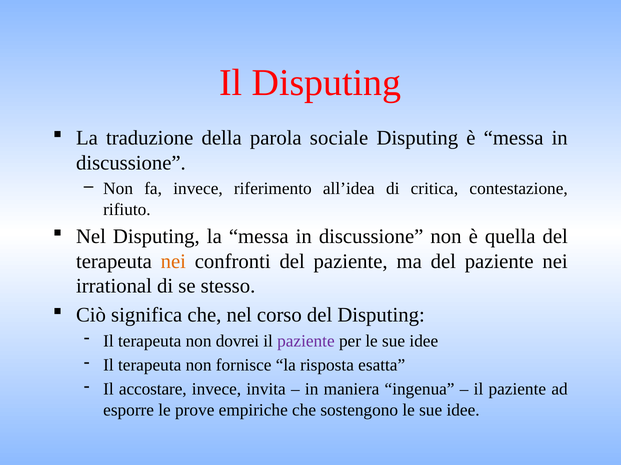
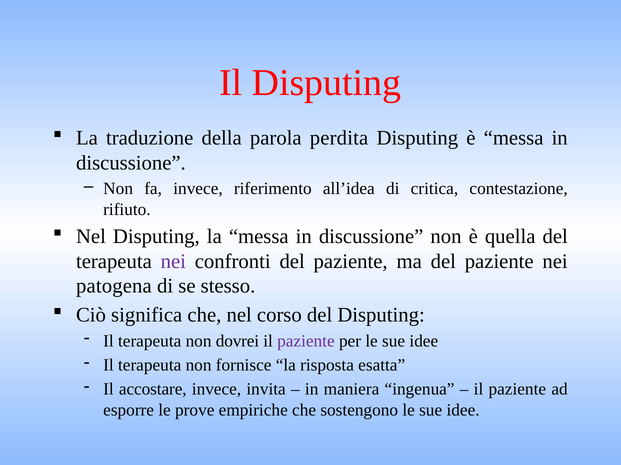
sociale: sociale -> perdita (339, 138)
nei colour: orange -> purple (173, 262)
irrational: irrational -> patogena (114, 287)
